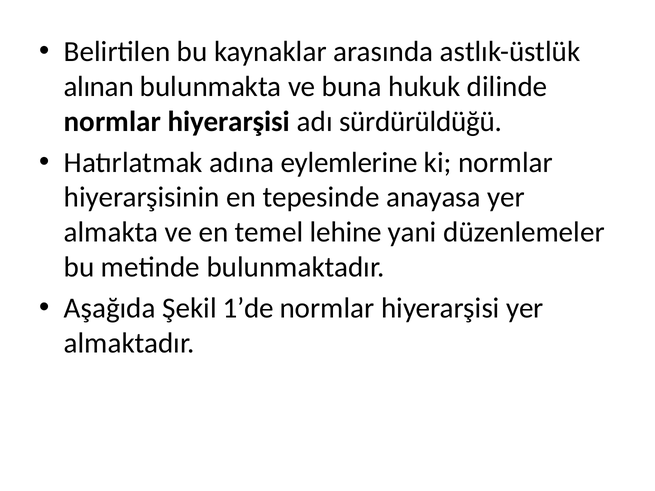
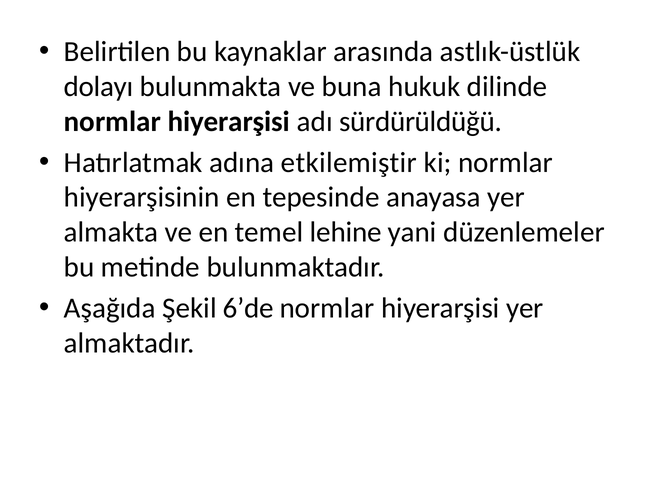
alınan: alınan -> dolayı (99, 87)
eylemlerine: eylemlerine -> etkilemiştir (349, 163)
1’de: 1’de -> 6’de (248, 308)
